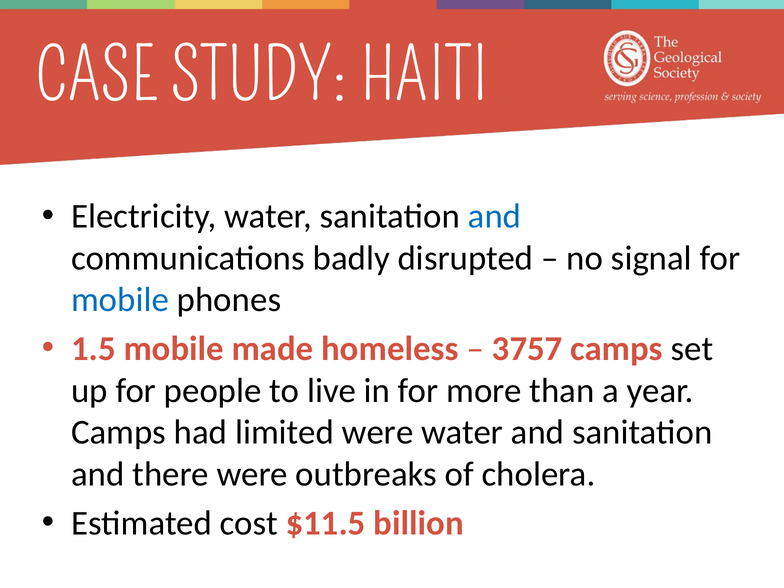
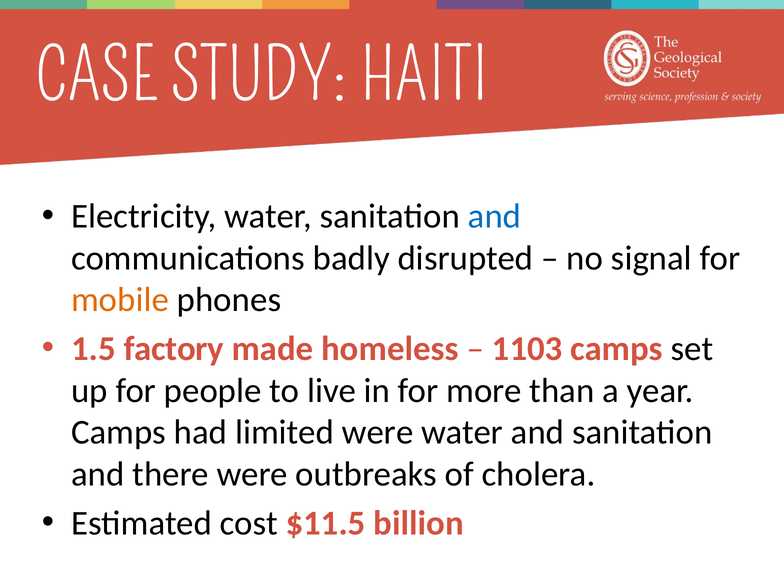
mobile colour: blue -> orange (120, 300)
1.5 mobile: mobile -> factory (174, 349)
3757: 3757 -> 1103 (527, 349)
